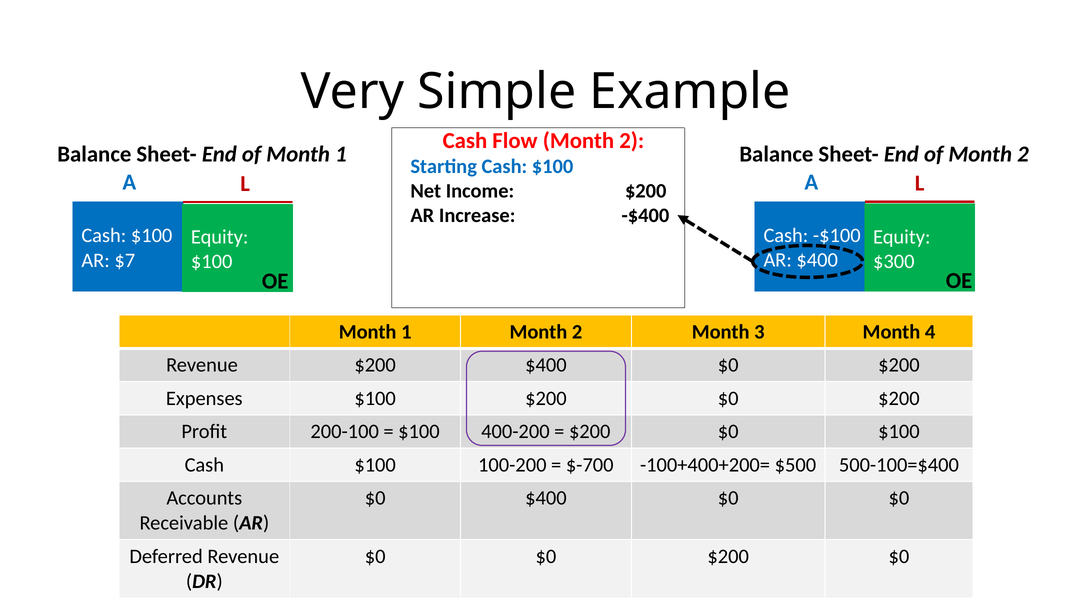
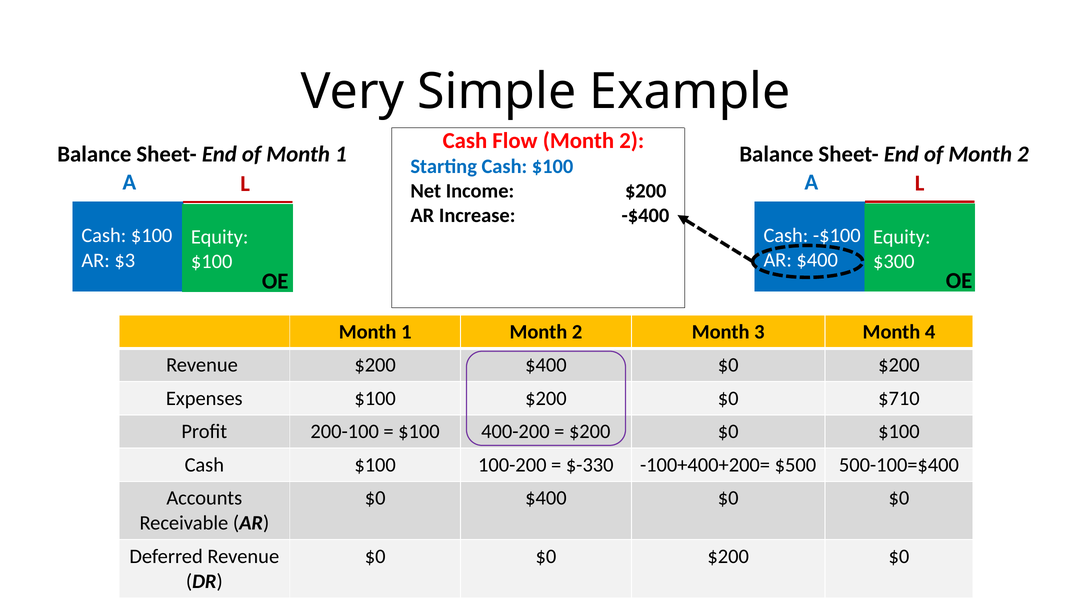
$7: $7 -> $3 (125, 260)
$200 $0 $200: $200 -> $710 (899, 398)
$-700: $-700 -> $-330 (590, 464)
